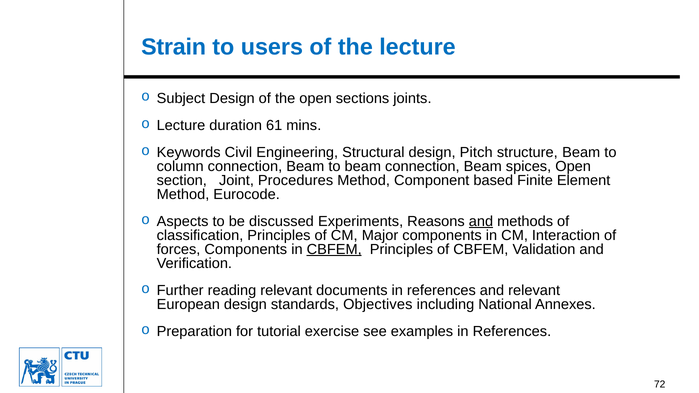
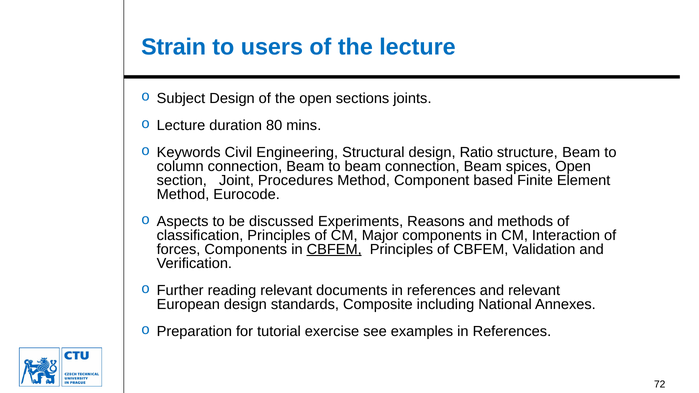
61: 61 -> 80 (274, 125)
Pitch: Pitch -> Ratio (476, 152)
and underline: present -> none (481, 222)
Objectives: Objectives -> Composite (378, 305)
